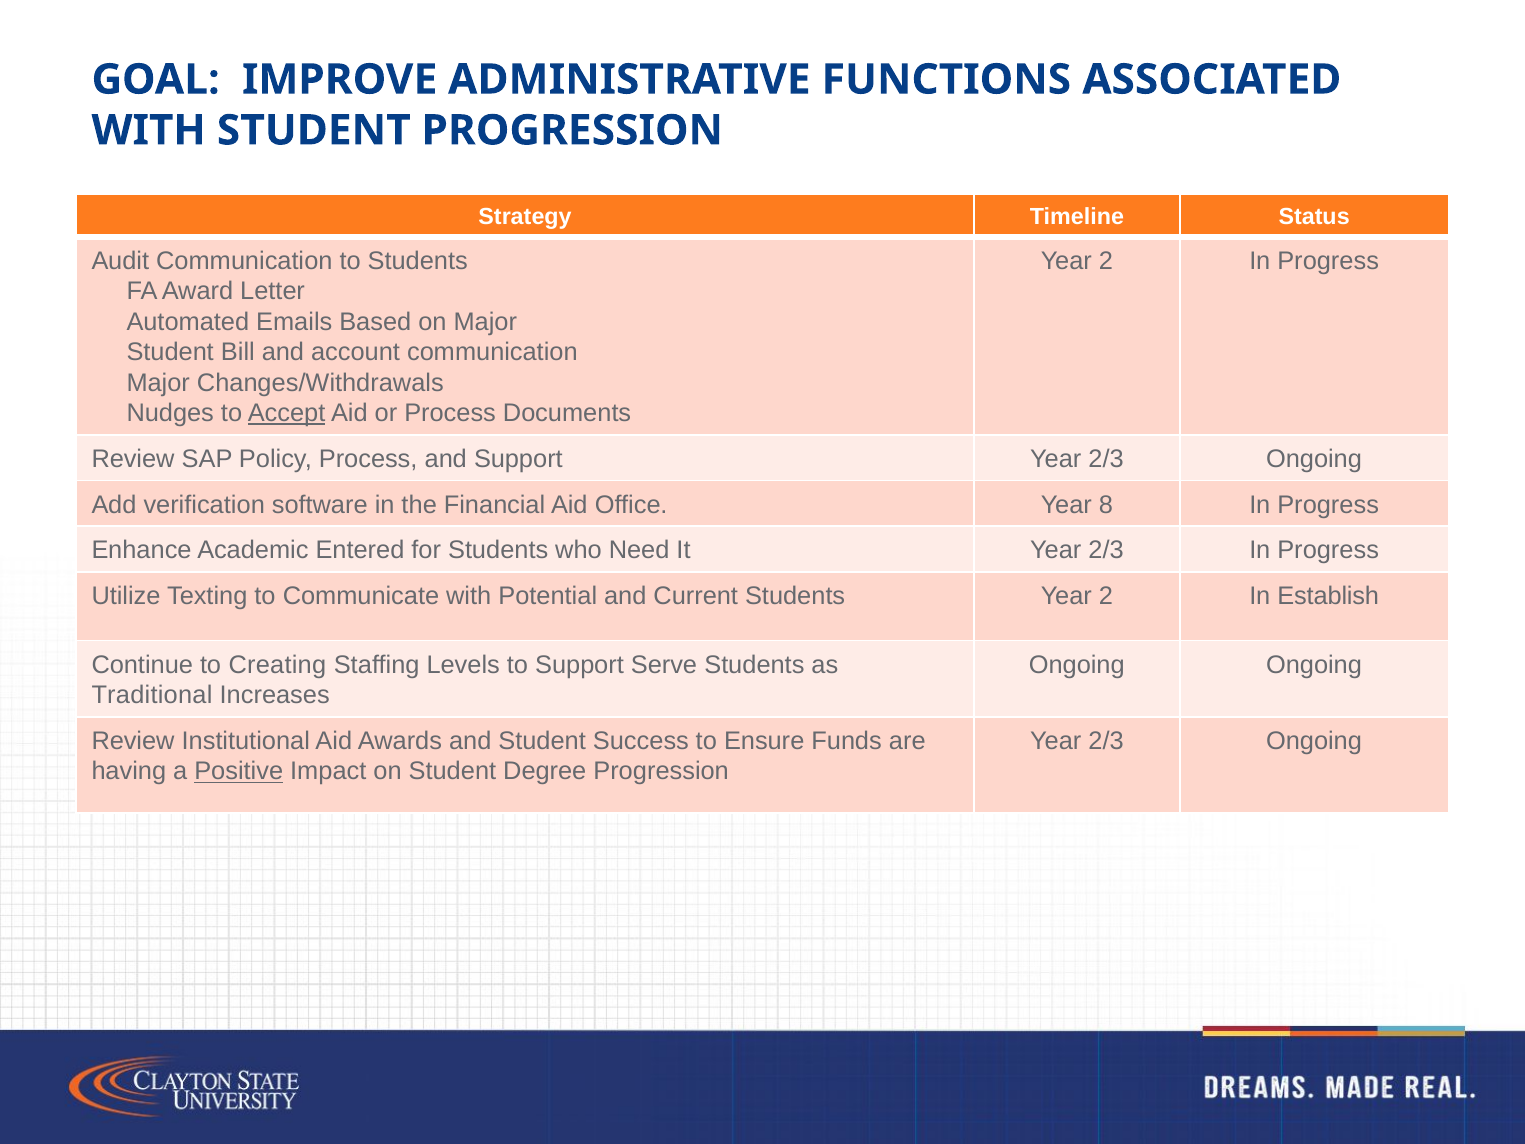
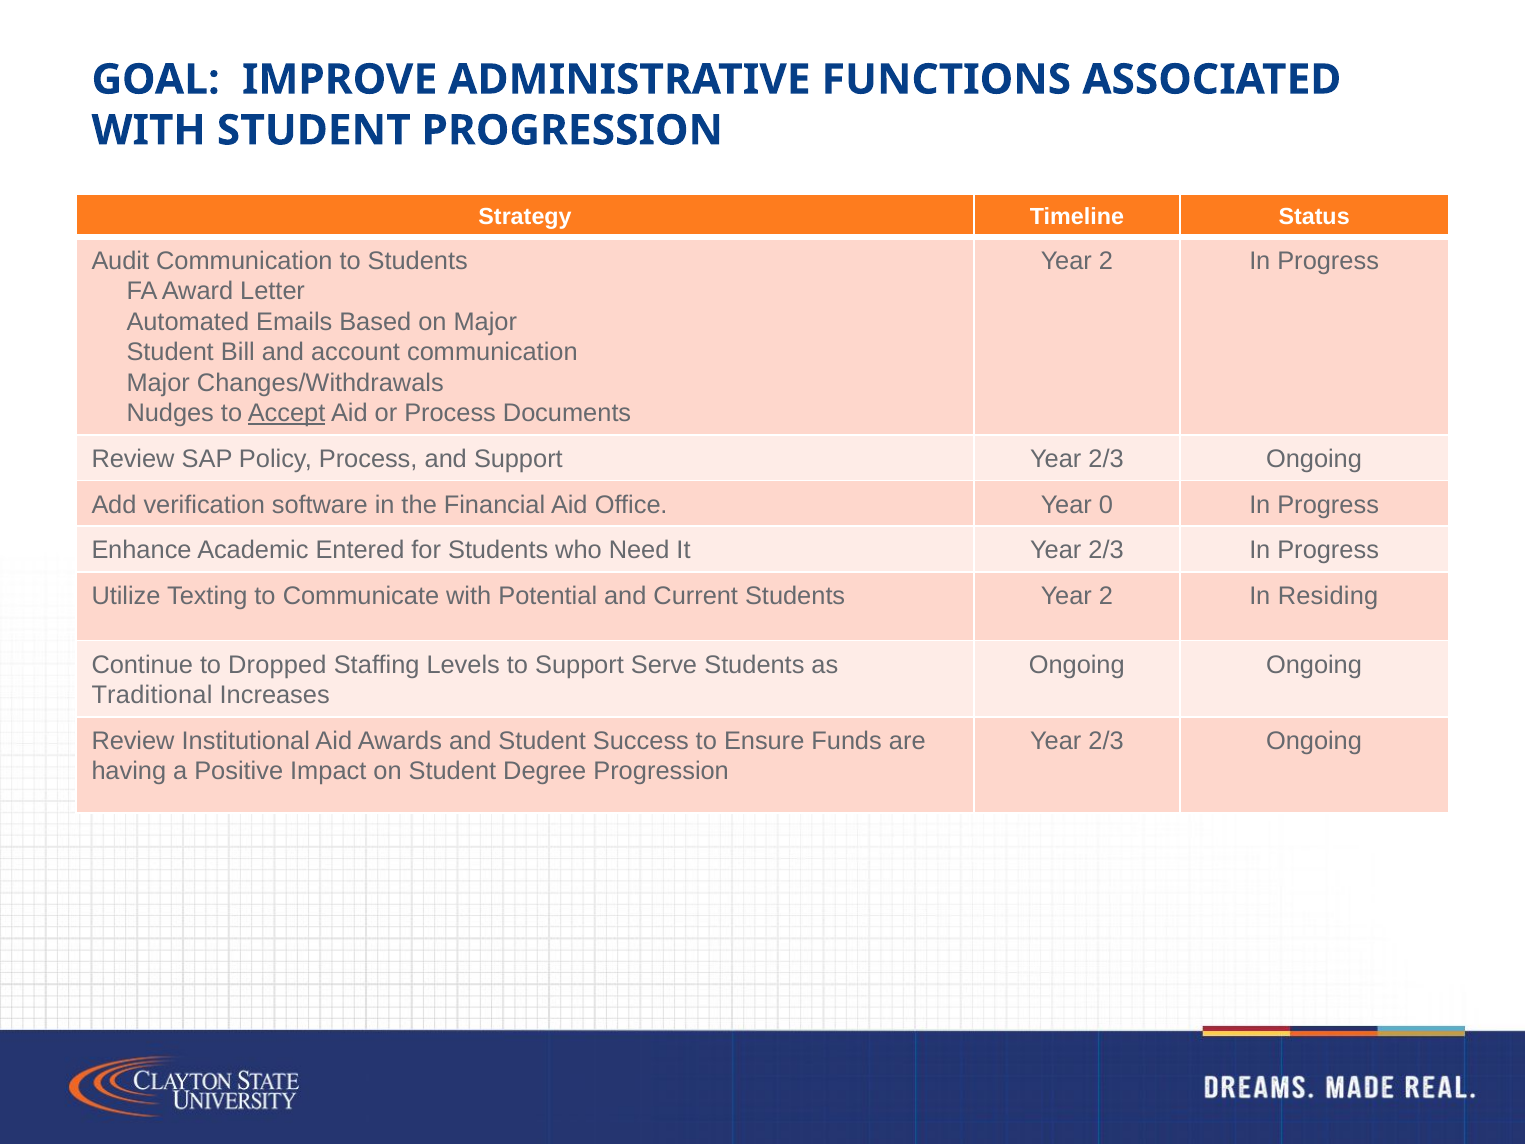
8: 8 -> 0 (1106, 505)
Establish: Establish -> Residing (1328, 596)
Creating: Creating -> Dropped (277, 665)
Positive underline: present -> none (239, 771)
